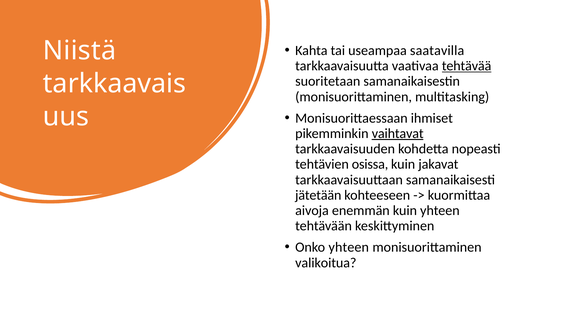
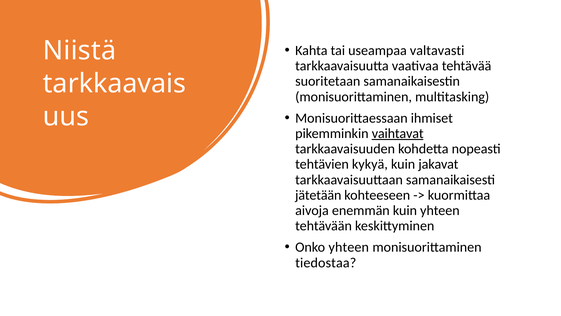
saatavilla: saatavilla -> valtavasti (437, 50)
tehtävää underline: present -> none (467, 66)
osissa: osissa -> kykyä (370, 164)
valikoitua: valikoitua -> tiedostaa (326, 262)
